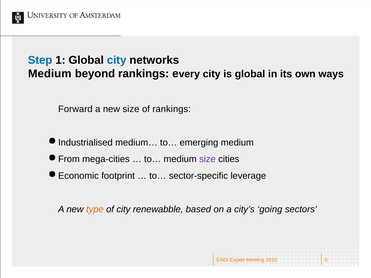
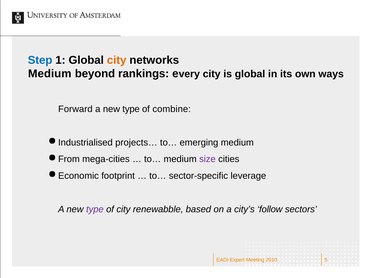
city colour: blue -> orange (117, 60)
size: size -> type (131, 109)
of rankings: rankings -> combine (172, 109)
medium…: medium… -> projects… (136, 143)
type colour: orange -> purple (95, 209)
going: going -> follow (270, 209)
